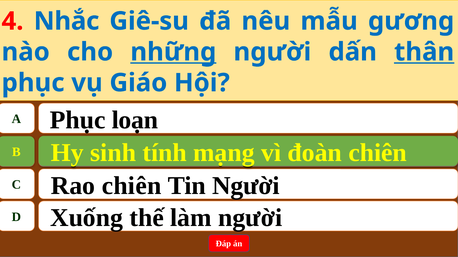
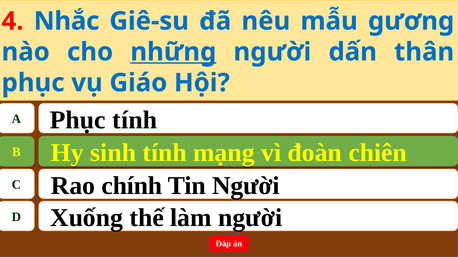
thân underline: present -> none (424, 52)
Phục loạn: loạn -> tính (135, 120)
Rao chiên: chiên -> chính (132, 186)
